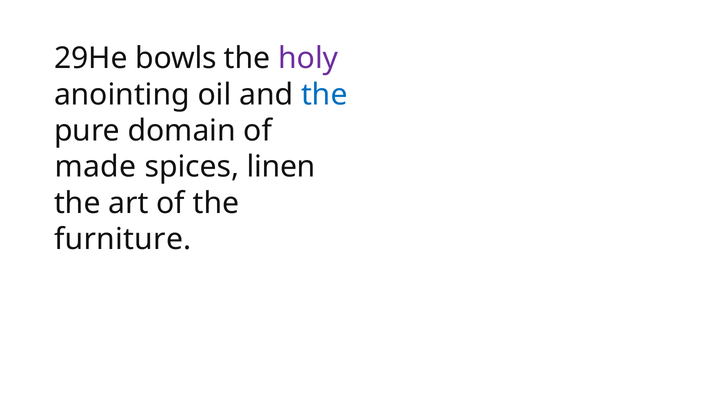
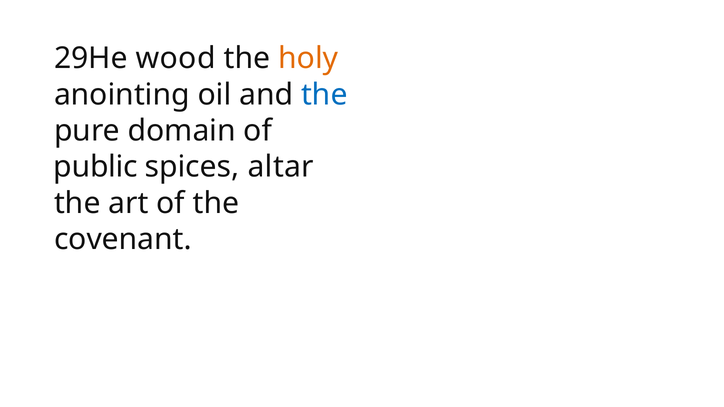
bowls: bowls -> wood (176, 58)
holy colour: purple -> orange (308, 58)
made: made -> public (96, 167)
linen: linen -> altar (281, 167)
furniture: furniture -> covenant (123, 239)
